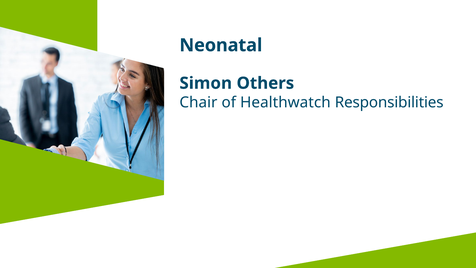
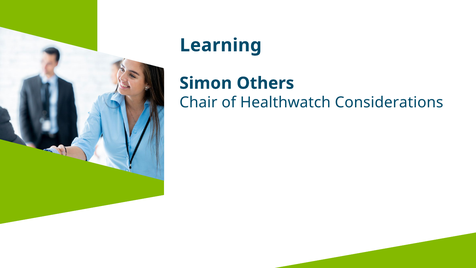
Neonatal: Neonatal -> Learning (221, 45)
Responsibilities: Responsibilities -> Considerations (389, 102)
